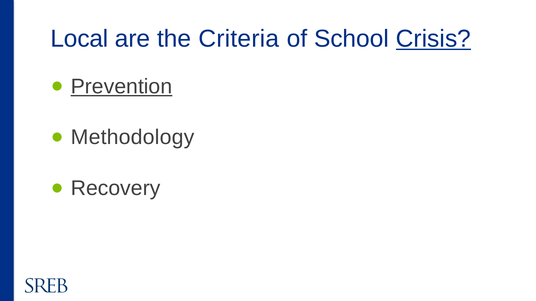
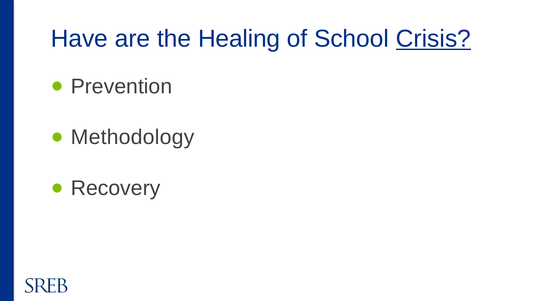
Local: Local -> Have (79, 39)
Criteria: Criteria -> Healing (239, 39)
Prevention underline: present -> none (122, 87)
